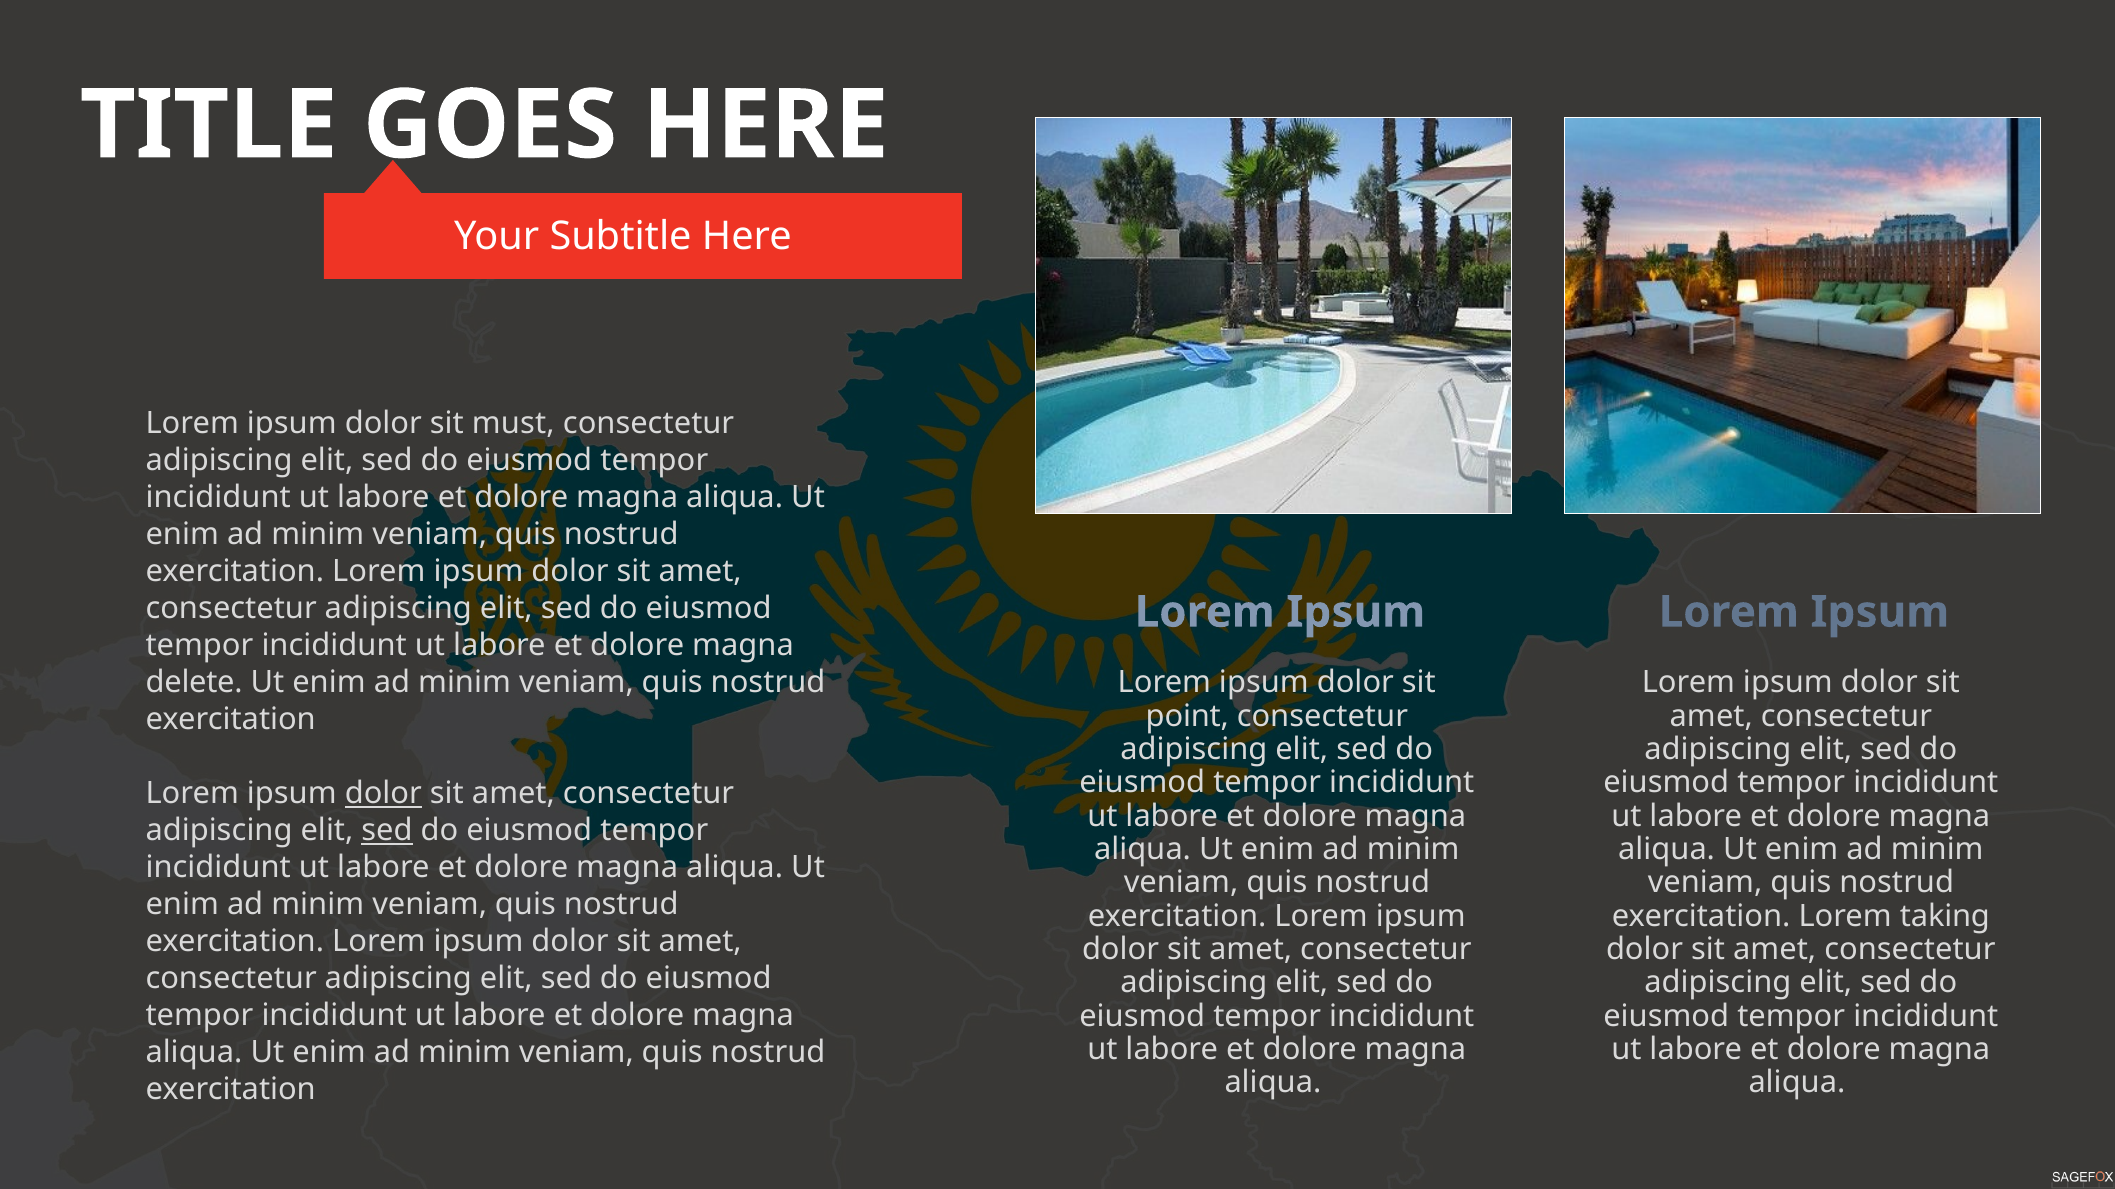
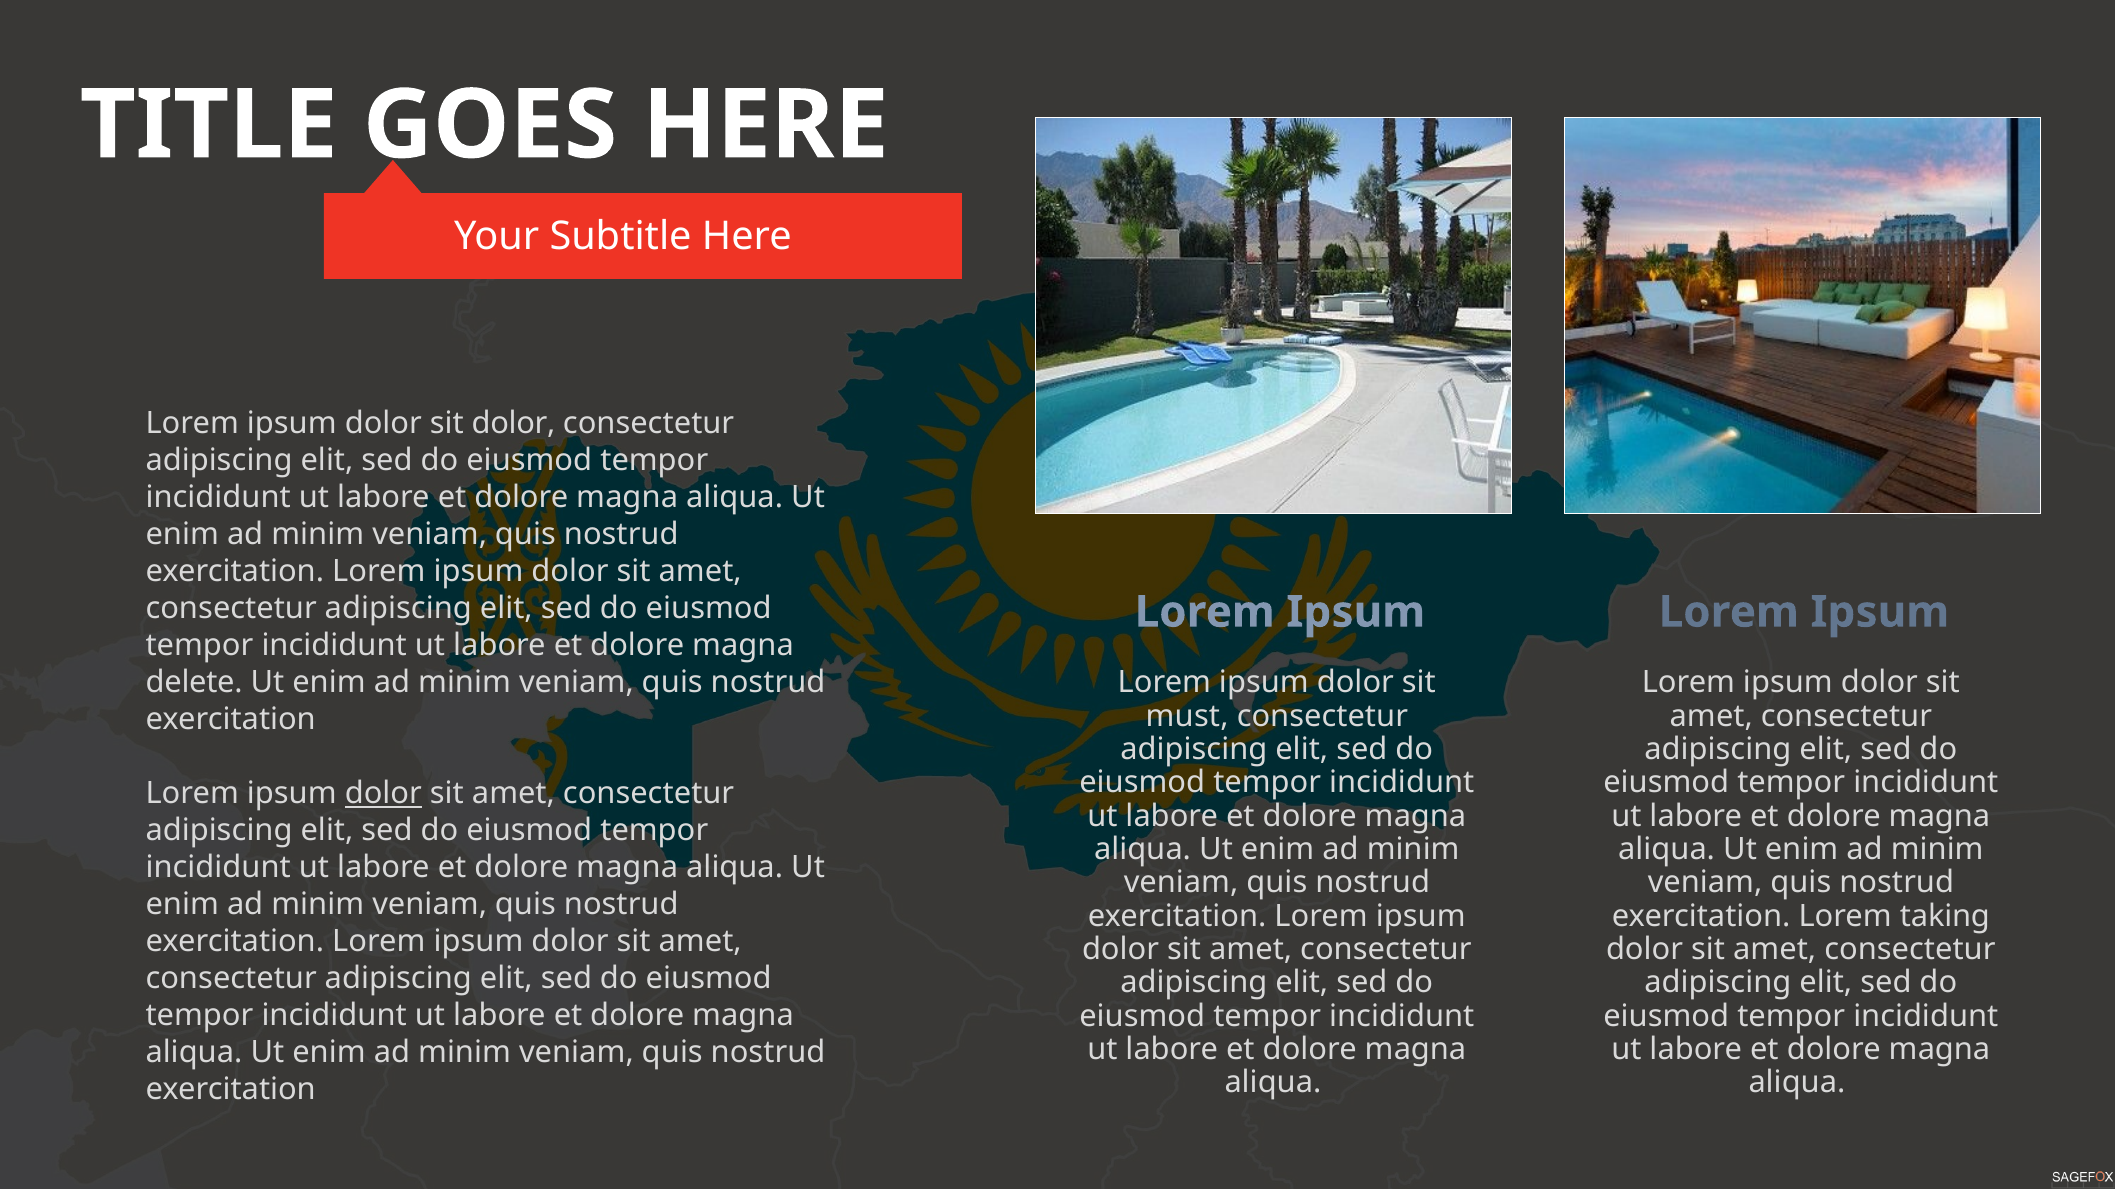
sit must: must -> dolor (513, 424)
point: point -> must (1187, 716)
sed underline: present -> none (387, 831)
